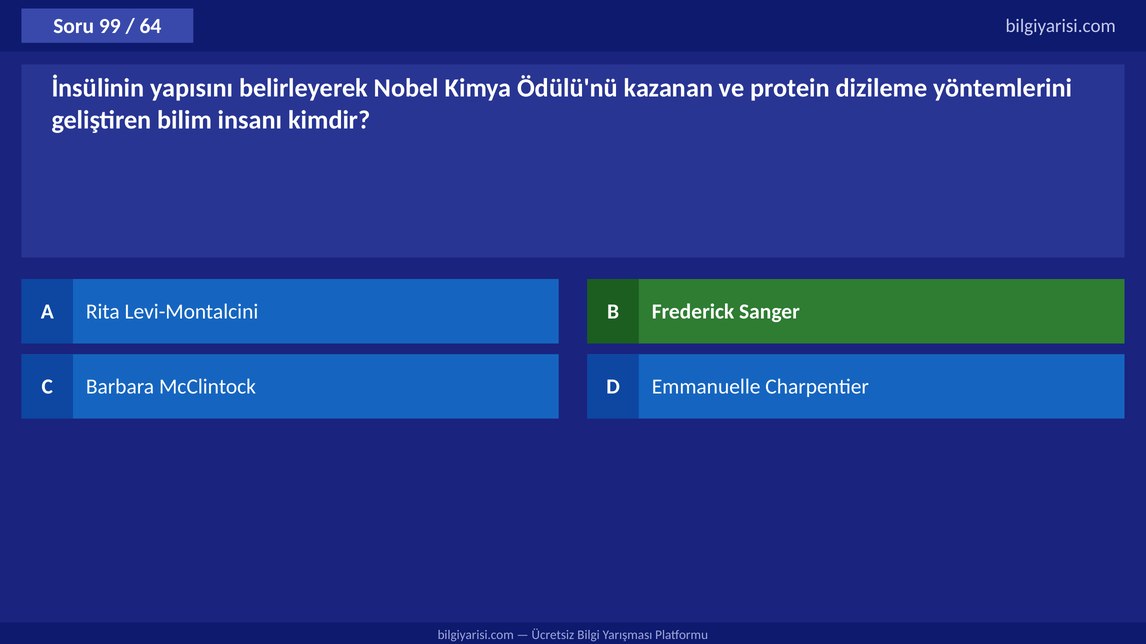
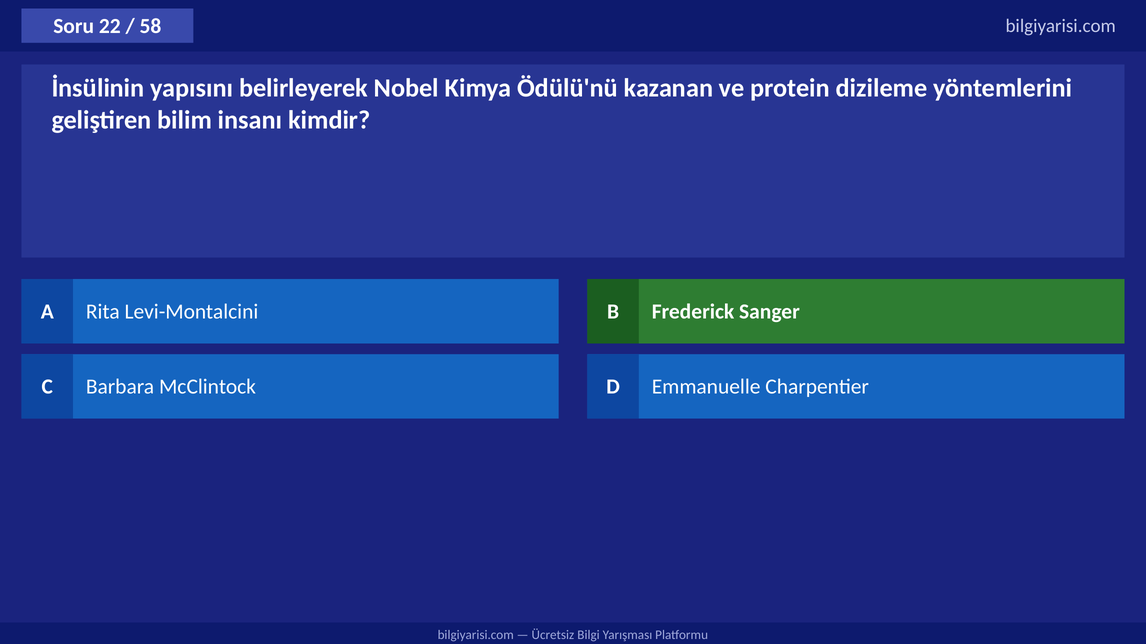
99: 99 -> 22 (110, 26)
64: 64 -> 58 (150, 26)
